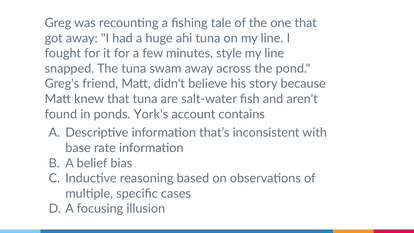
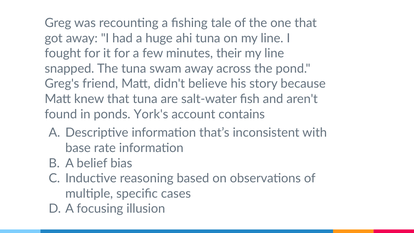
style: style -> their (229, 53)
